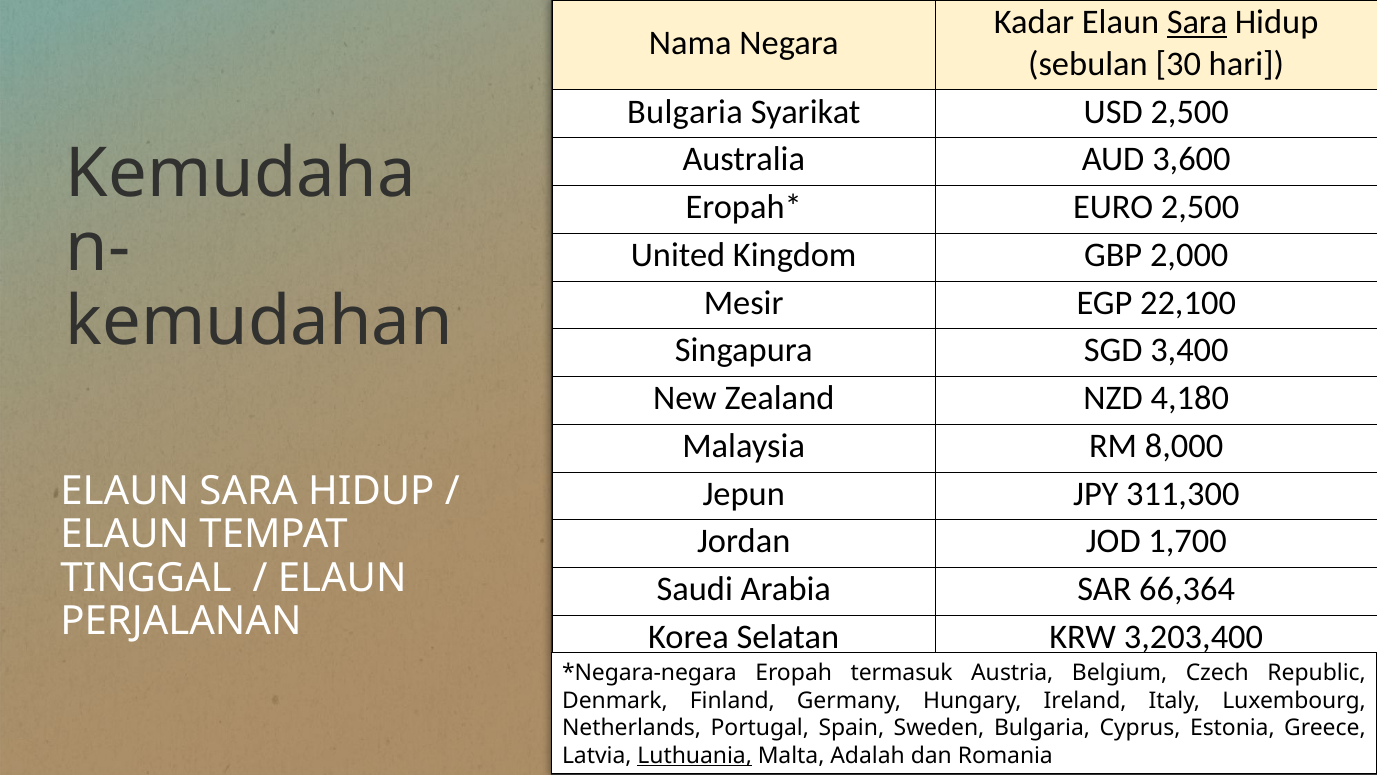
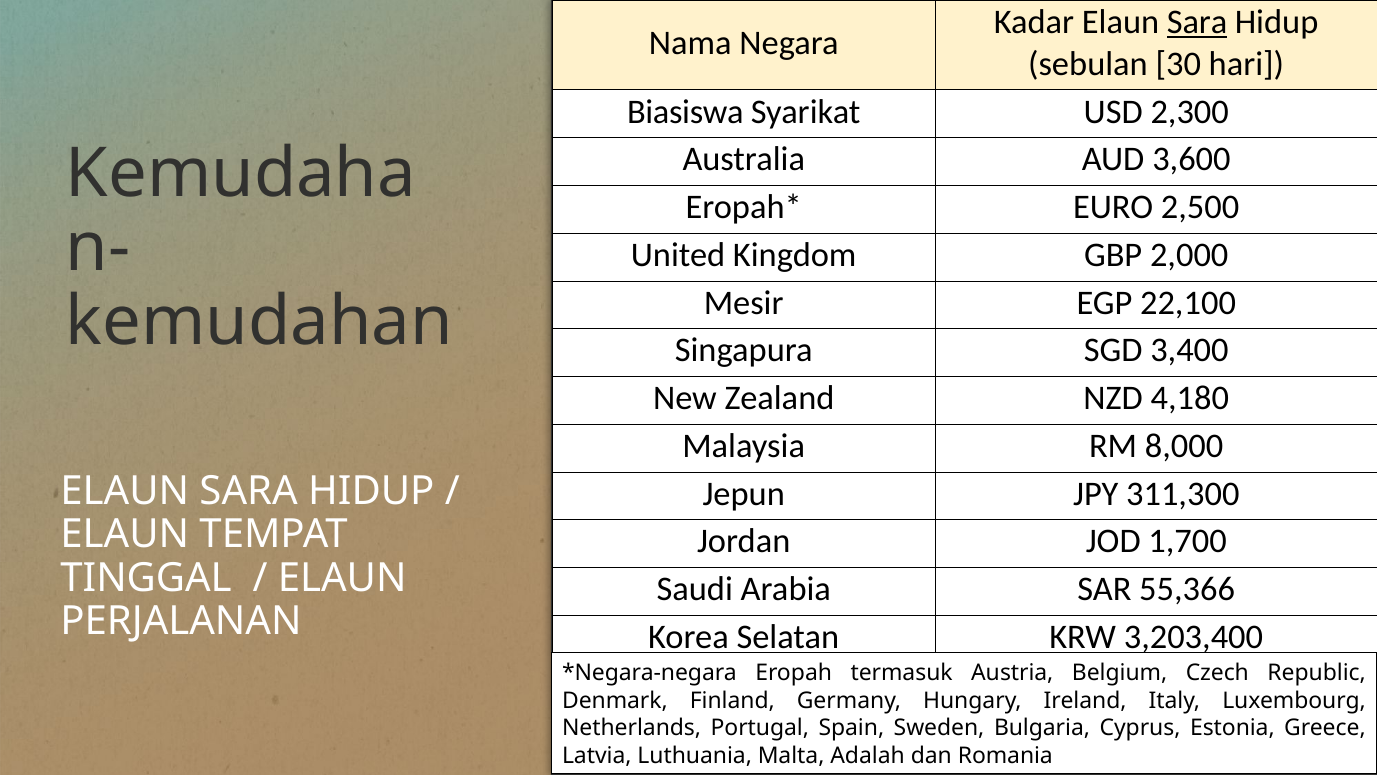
Bulgaria: Bulgaria -> Biasiswa (685, 112)
USD 2,500: 2,500 -> 2,300 (1190, 112)
66,364: 66,364 -> 55,366 (1187, 589)
Luthuania underline: present -> none (695, 755)
